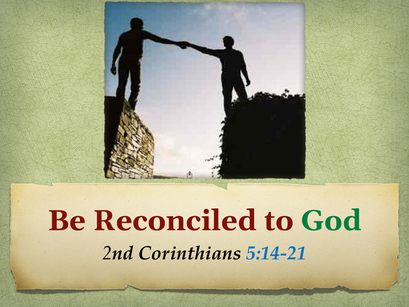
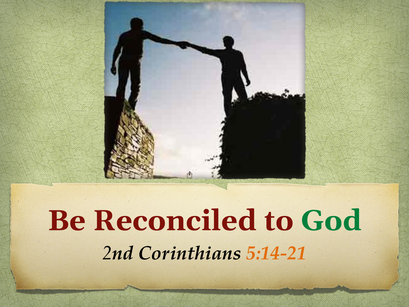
5:14-21 colour: blue -> orange (276, 253)
